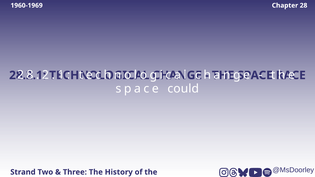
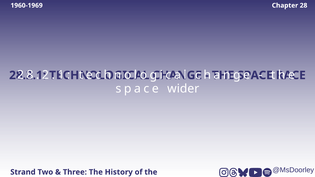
could: could -> wider (183, 89)
